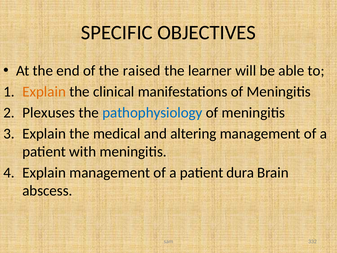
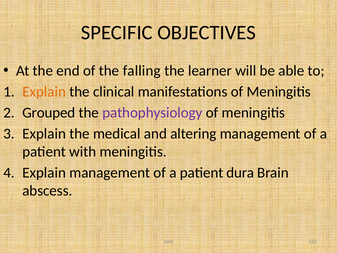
raised: raised -> falling (142, 71)
Plexuses: Plexuses -> Grouped (49, 113)
pathophysiology colour: blue -> purple (152, 113)
